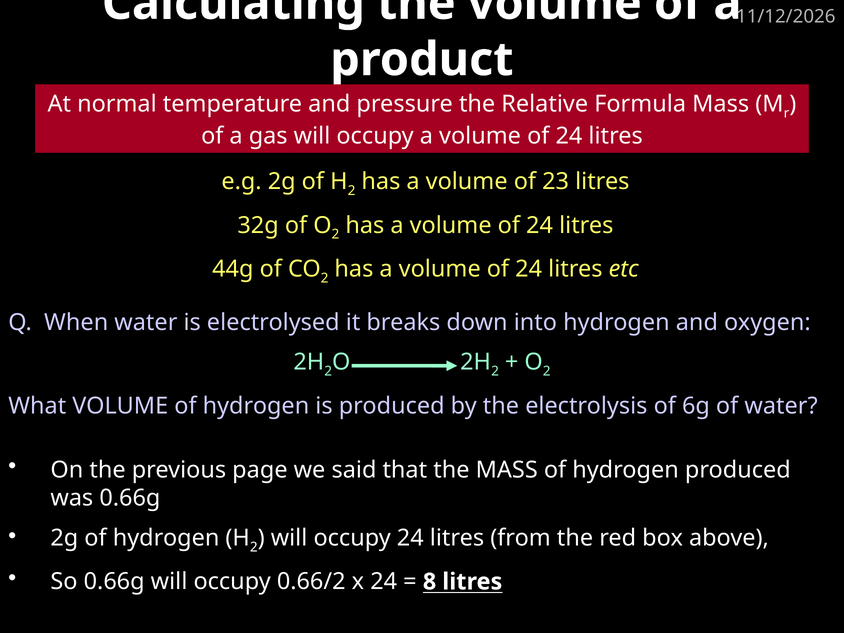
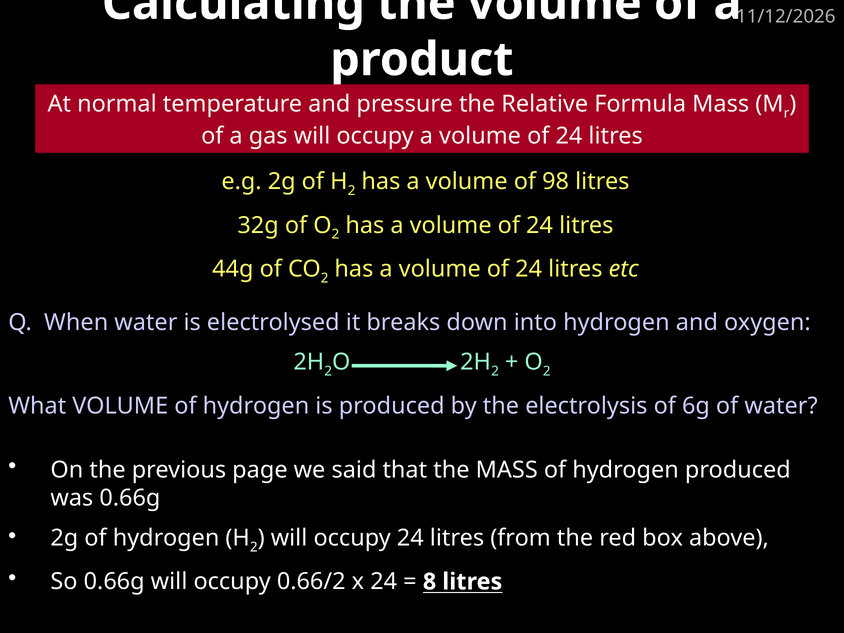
23: 23 -> 98 (556, 182)
